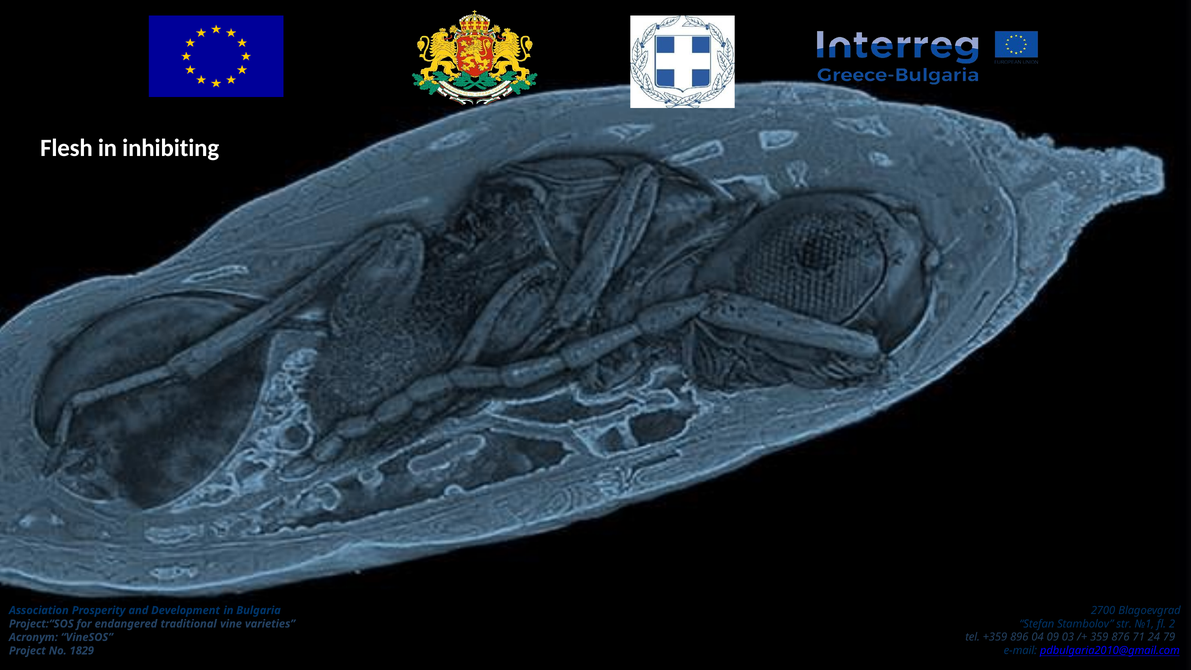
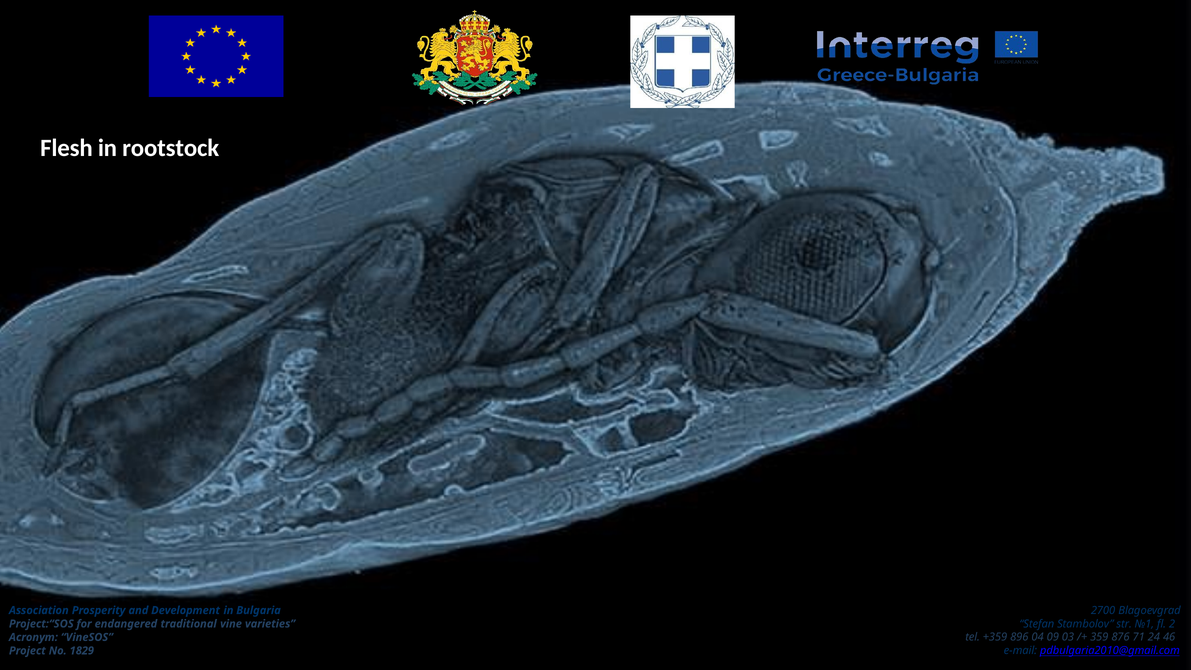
inhibiting: inhibiting -> rootstock (171, 148)
79: 79 -> 46 (1169, 637)
